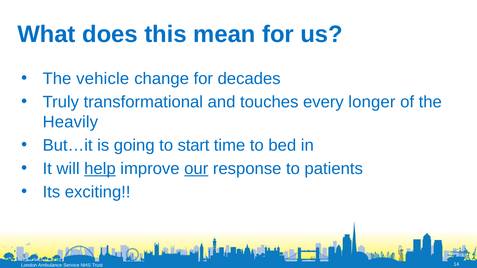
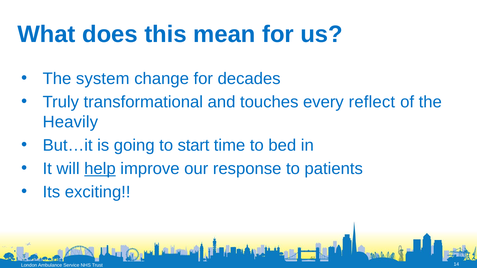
vehicle: vehicle -> system (103, 79)
longer: longer -> reflect (372, 102)
our underline: present -> none (196, 169)
